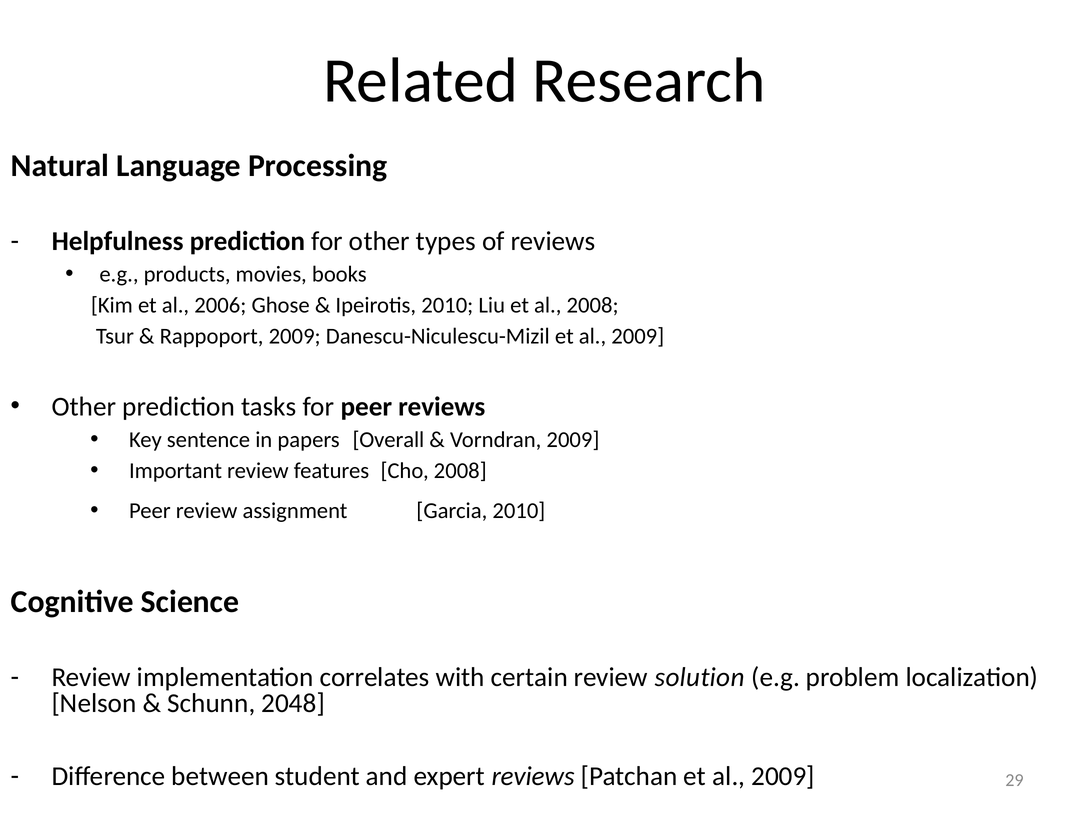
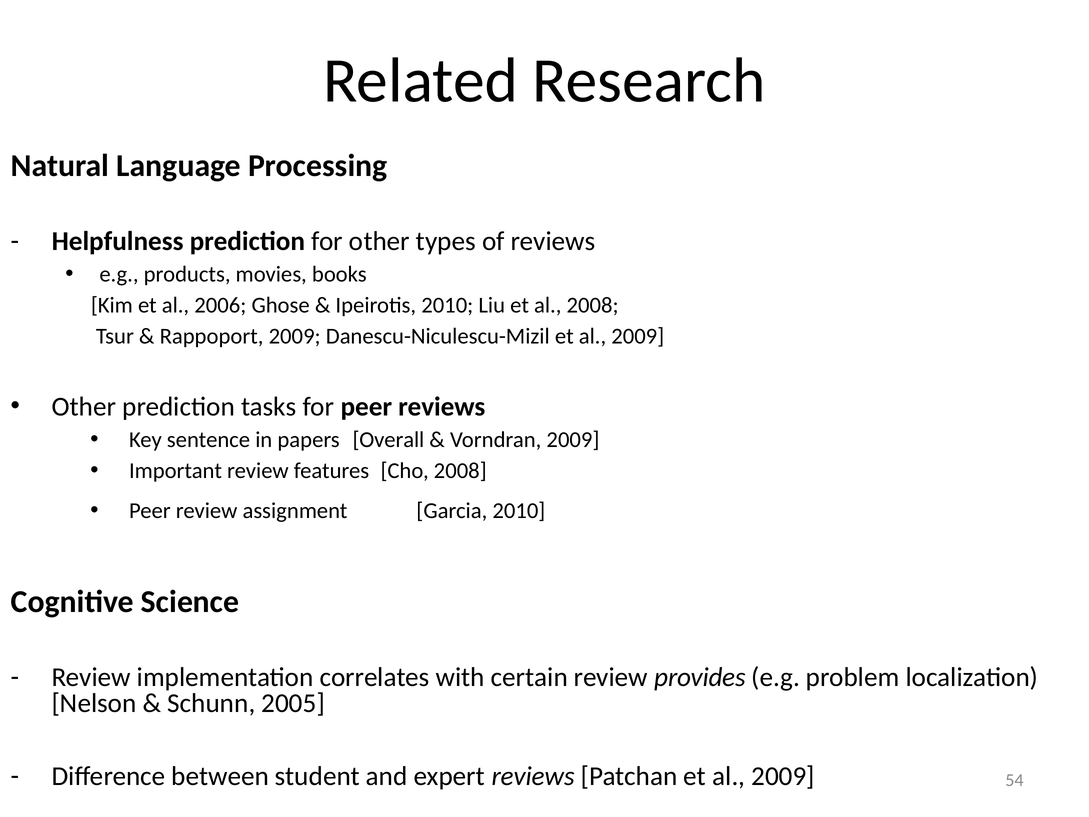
solution: solution -> provides (700, 677)
2048: 2048 -> 2005 (293, 703)
29: 29 -> 54 (1014, 780)
